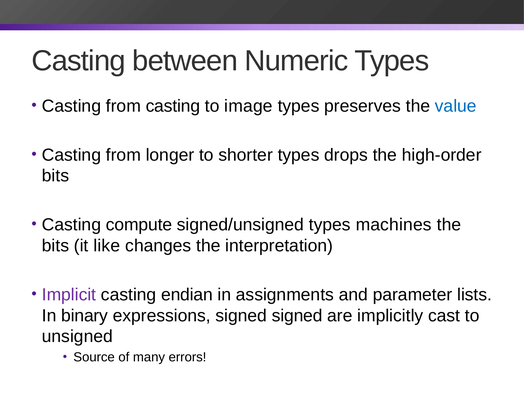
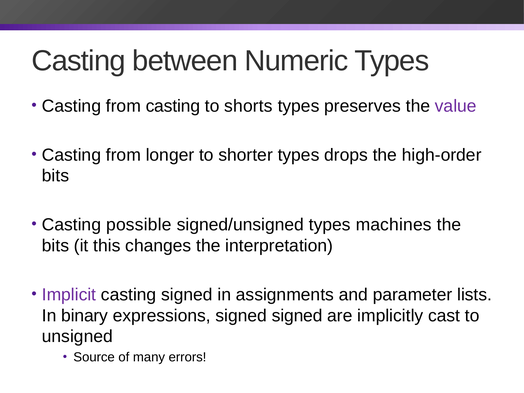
image: image -> shorts (248, 106)
value colour: blue -> purple (456, 106)
compute: compute -> possible (139, 225)
like: like -> this (107, 246)
casting endian: endian -> signed (187, 295)
